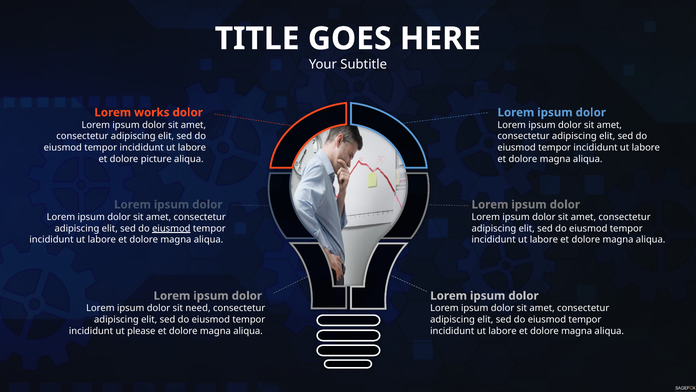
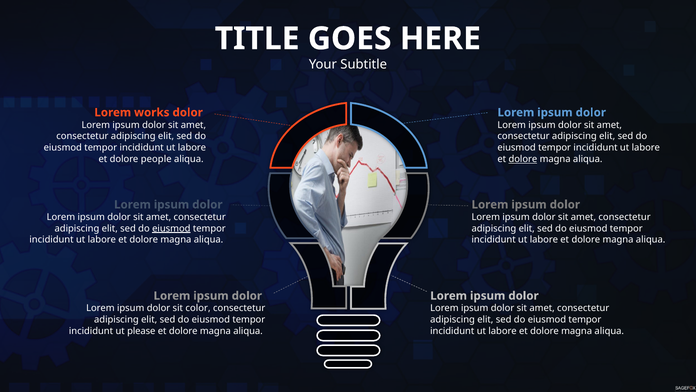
picture: picture -> people (156, 159)
dolore underline: none -> present (523, 159)
need: need -> color (198, 308)
